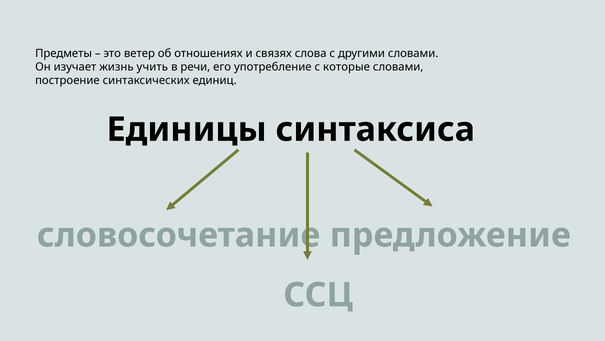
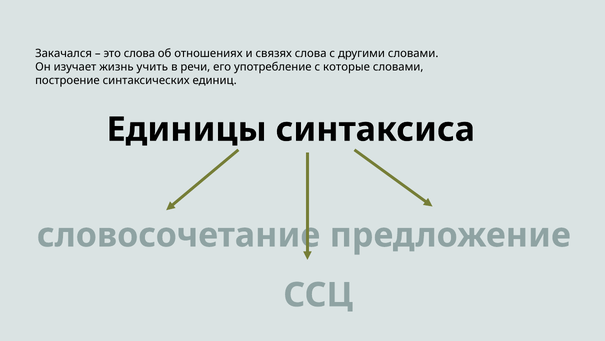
Предметы: Предметы -> Закачался (64, 53)
это ветер: ветер -> слова (139, 53)
